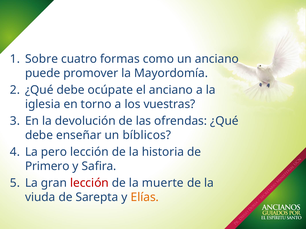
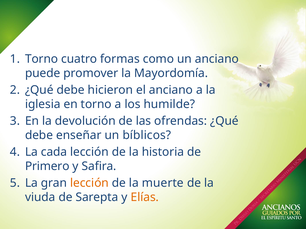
Sobre: Sobre -> Torno (42, 59)
ocúpate: ocúpate -> hicieron (110, 90)
vuestras: vuestras -> humilde (169, 104)
pero: pero -> cada (54, 152)
lección colour: red -> orange (89, 183)
